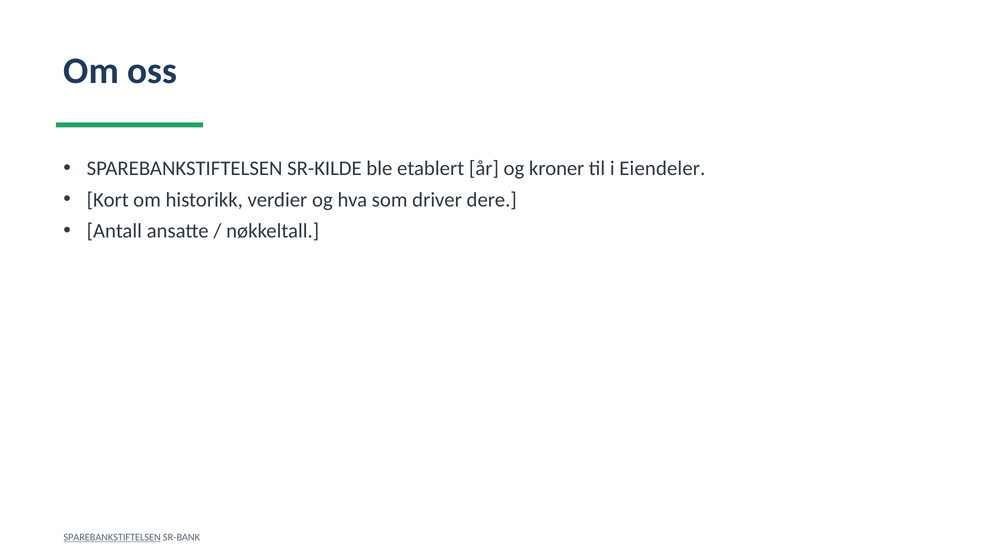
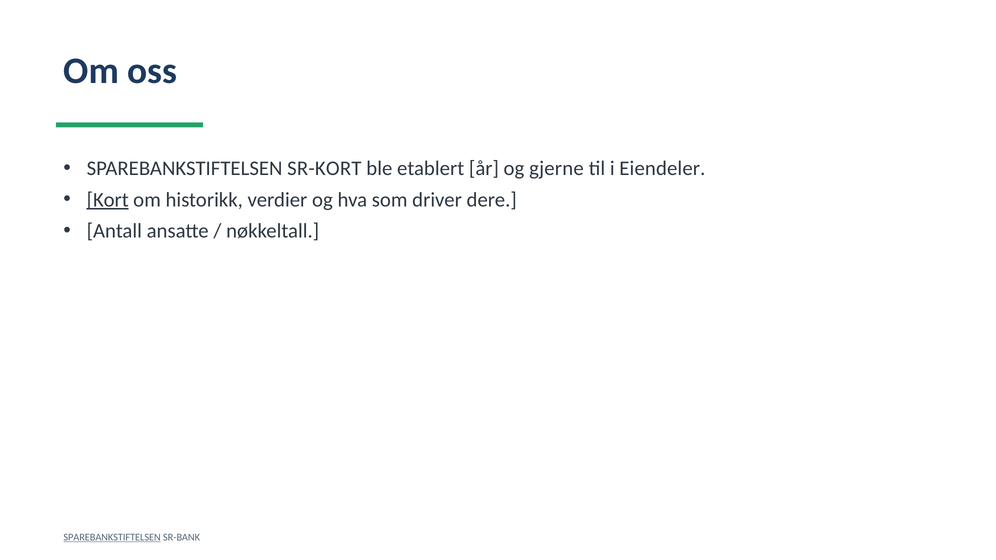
SR-KILDE: SR-KILDE -> SR-KORT (324, 169)
kroner: kroner -> gjerne (556, 169)
Kort underline: none -> present (108, 200)
